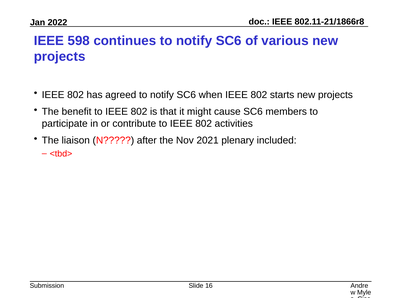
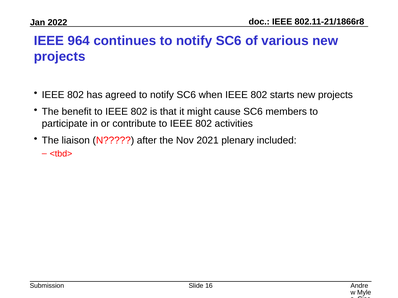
598: 598 -> 964 (79, 41)
